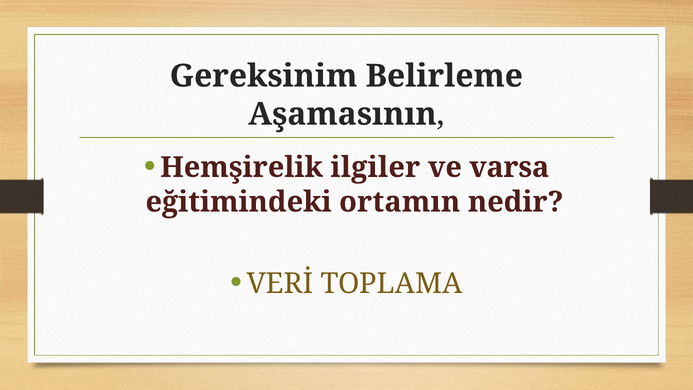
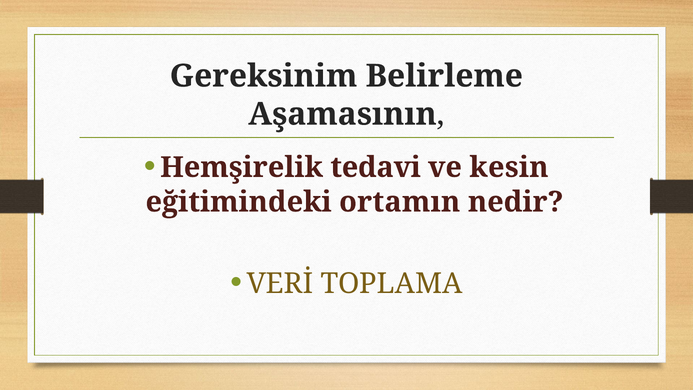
ilgiler: ilgiler -> tedavi (376, 167)
varsa: varsa -> kesin (509, 167)
